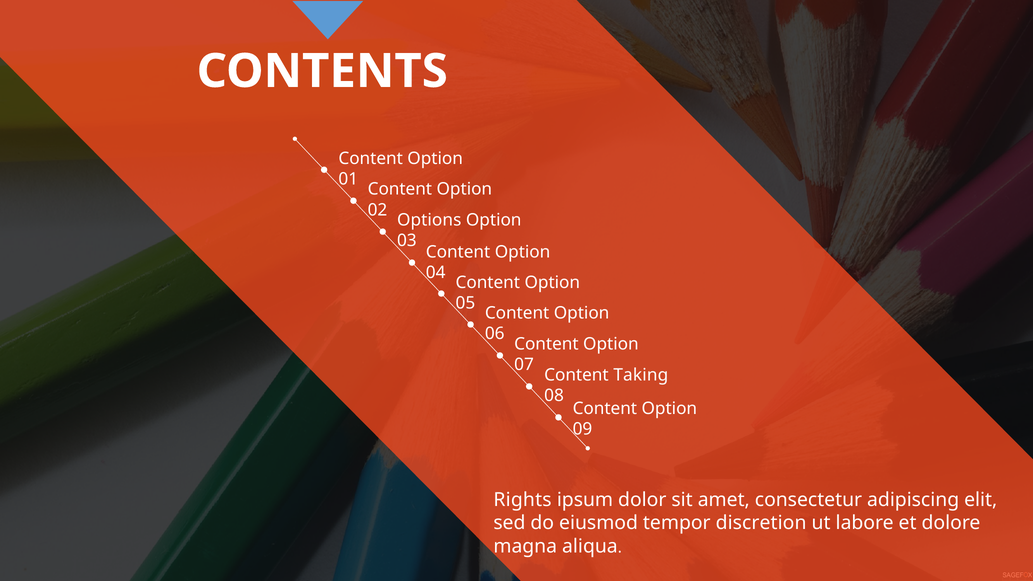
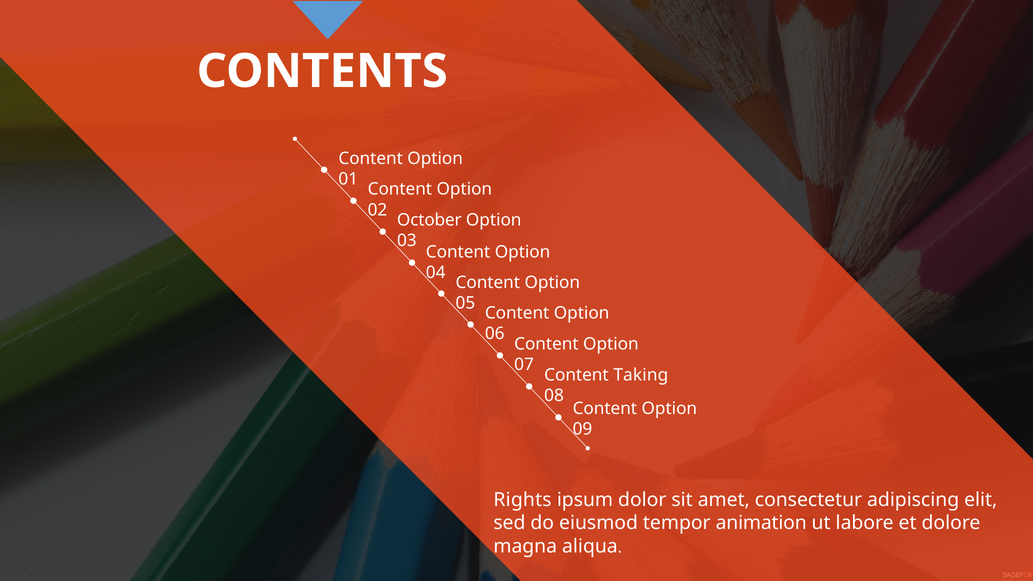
Options: Options -> October (429, 220)
discretion: discretion -> animation (761, 523)
